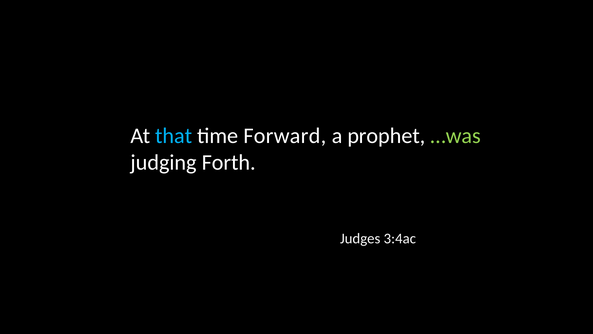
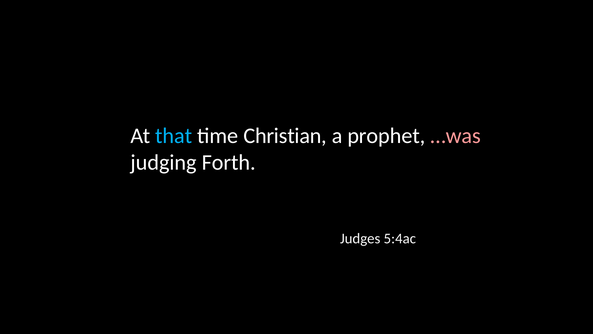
Forward: Forward -> Christian (285, 136)
…was colour: light green -> pink (456, 136)
3:4ac: 3:4ac -> 5:4ac (400, 238)
